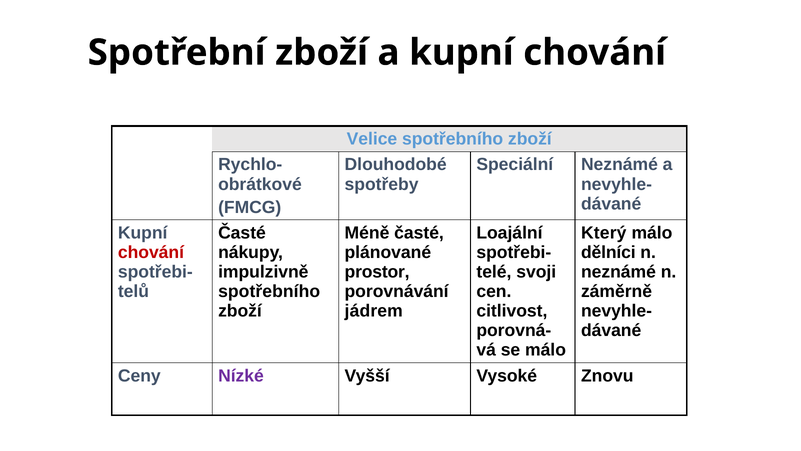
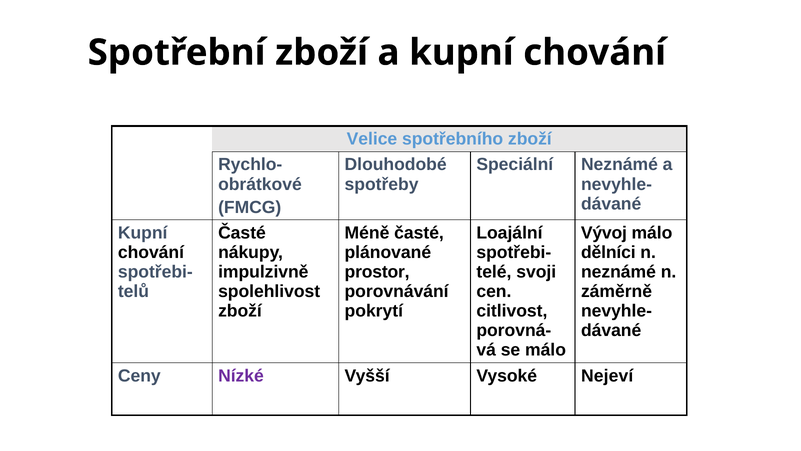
Který: Který -> Vývoj (604, 233)
chování colour: red -> black (151, 252)
spotřebního: spotřebního -> spolehlivost (269, 291)
jádrem: jádrem -> pokrytí (374, 311)
Znovu: Znovu -> Nejeví (607, 375)
